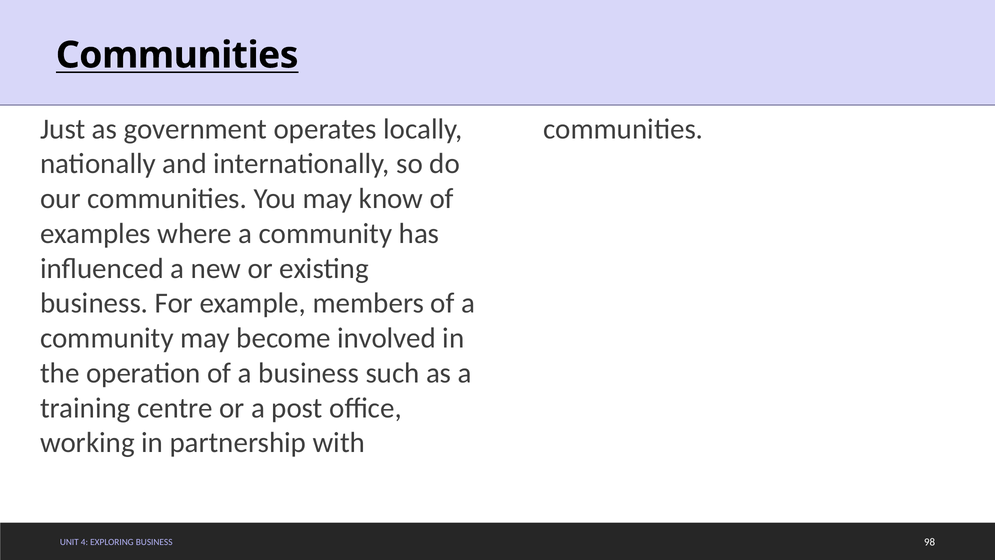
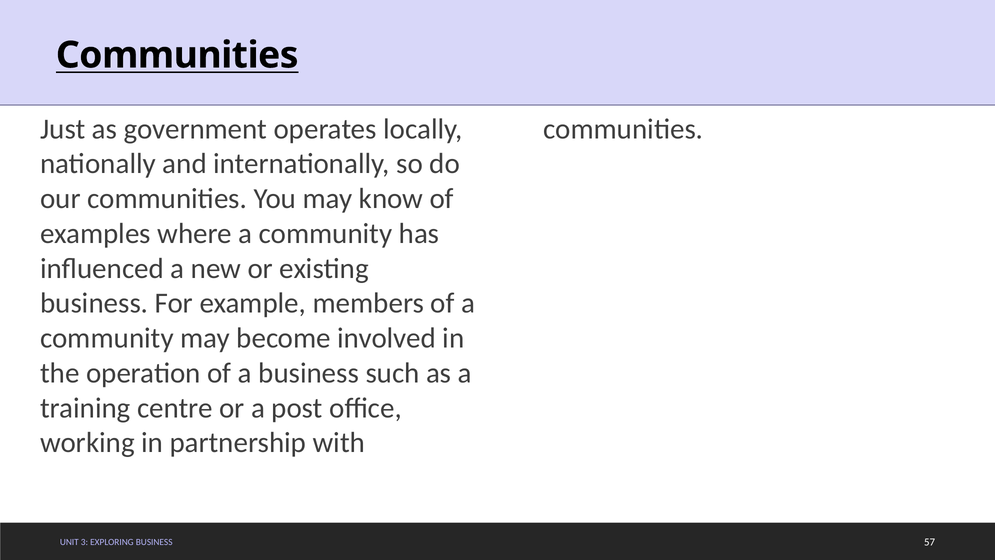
4: 4 -> 3 (84, 542)
98: 98 -> 57 (930, 542)
